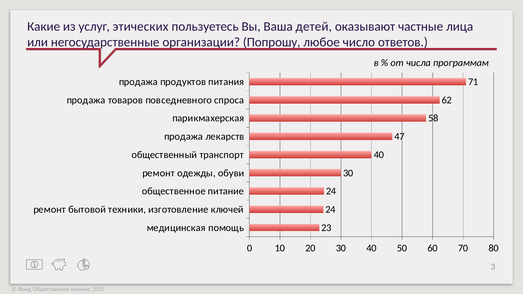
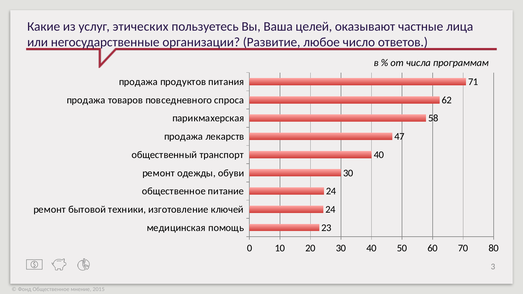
детей: детей -> целей (314, 27)
Попрошу: Попрошу -> Развитие (272, 42)
